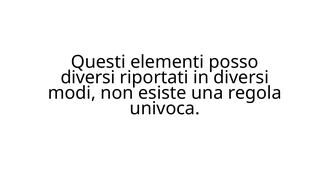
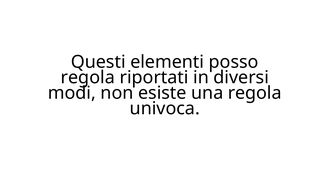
diversi: diversi -> regola (88, 77)
